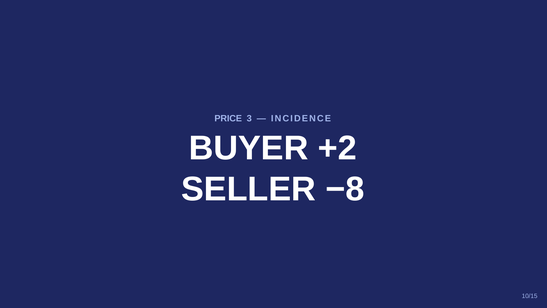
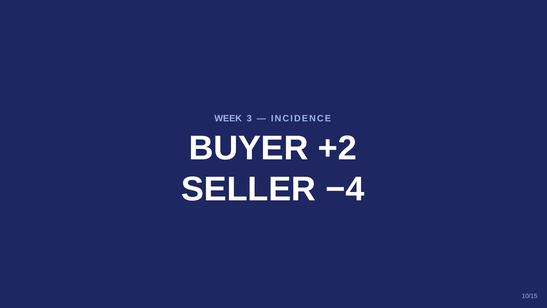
PRICE: PRICE -> WEEK (228, 118)
−8: −8 -> −4 (345, 189)
